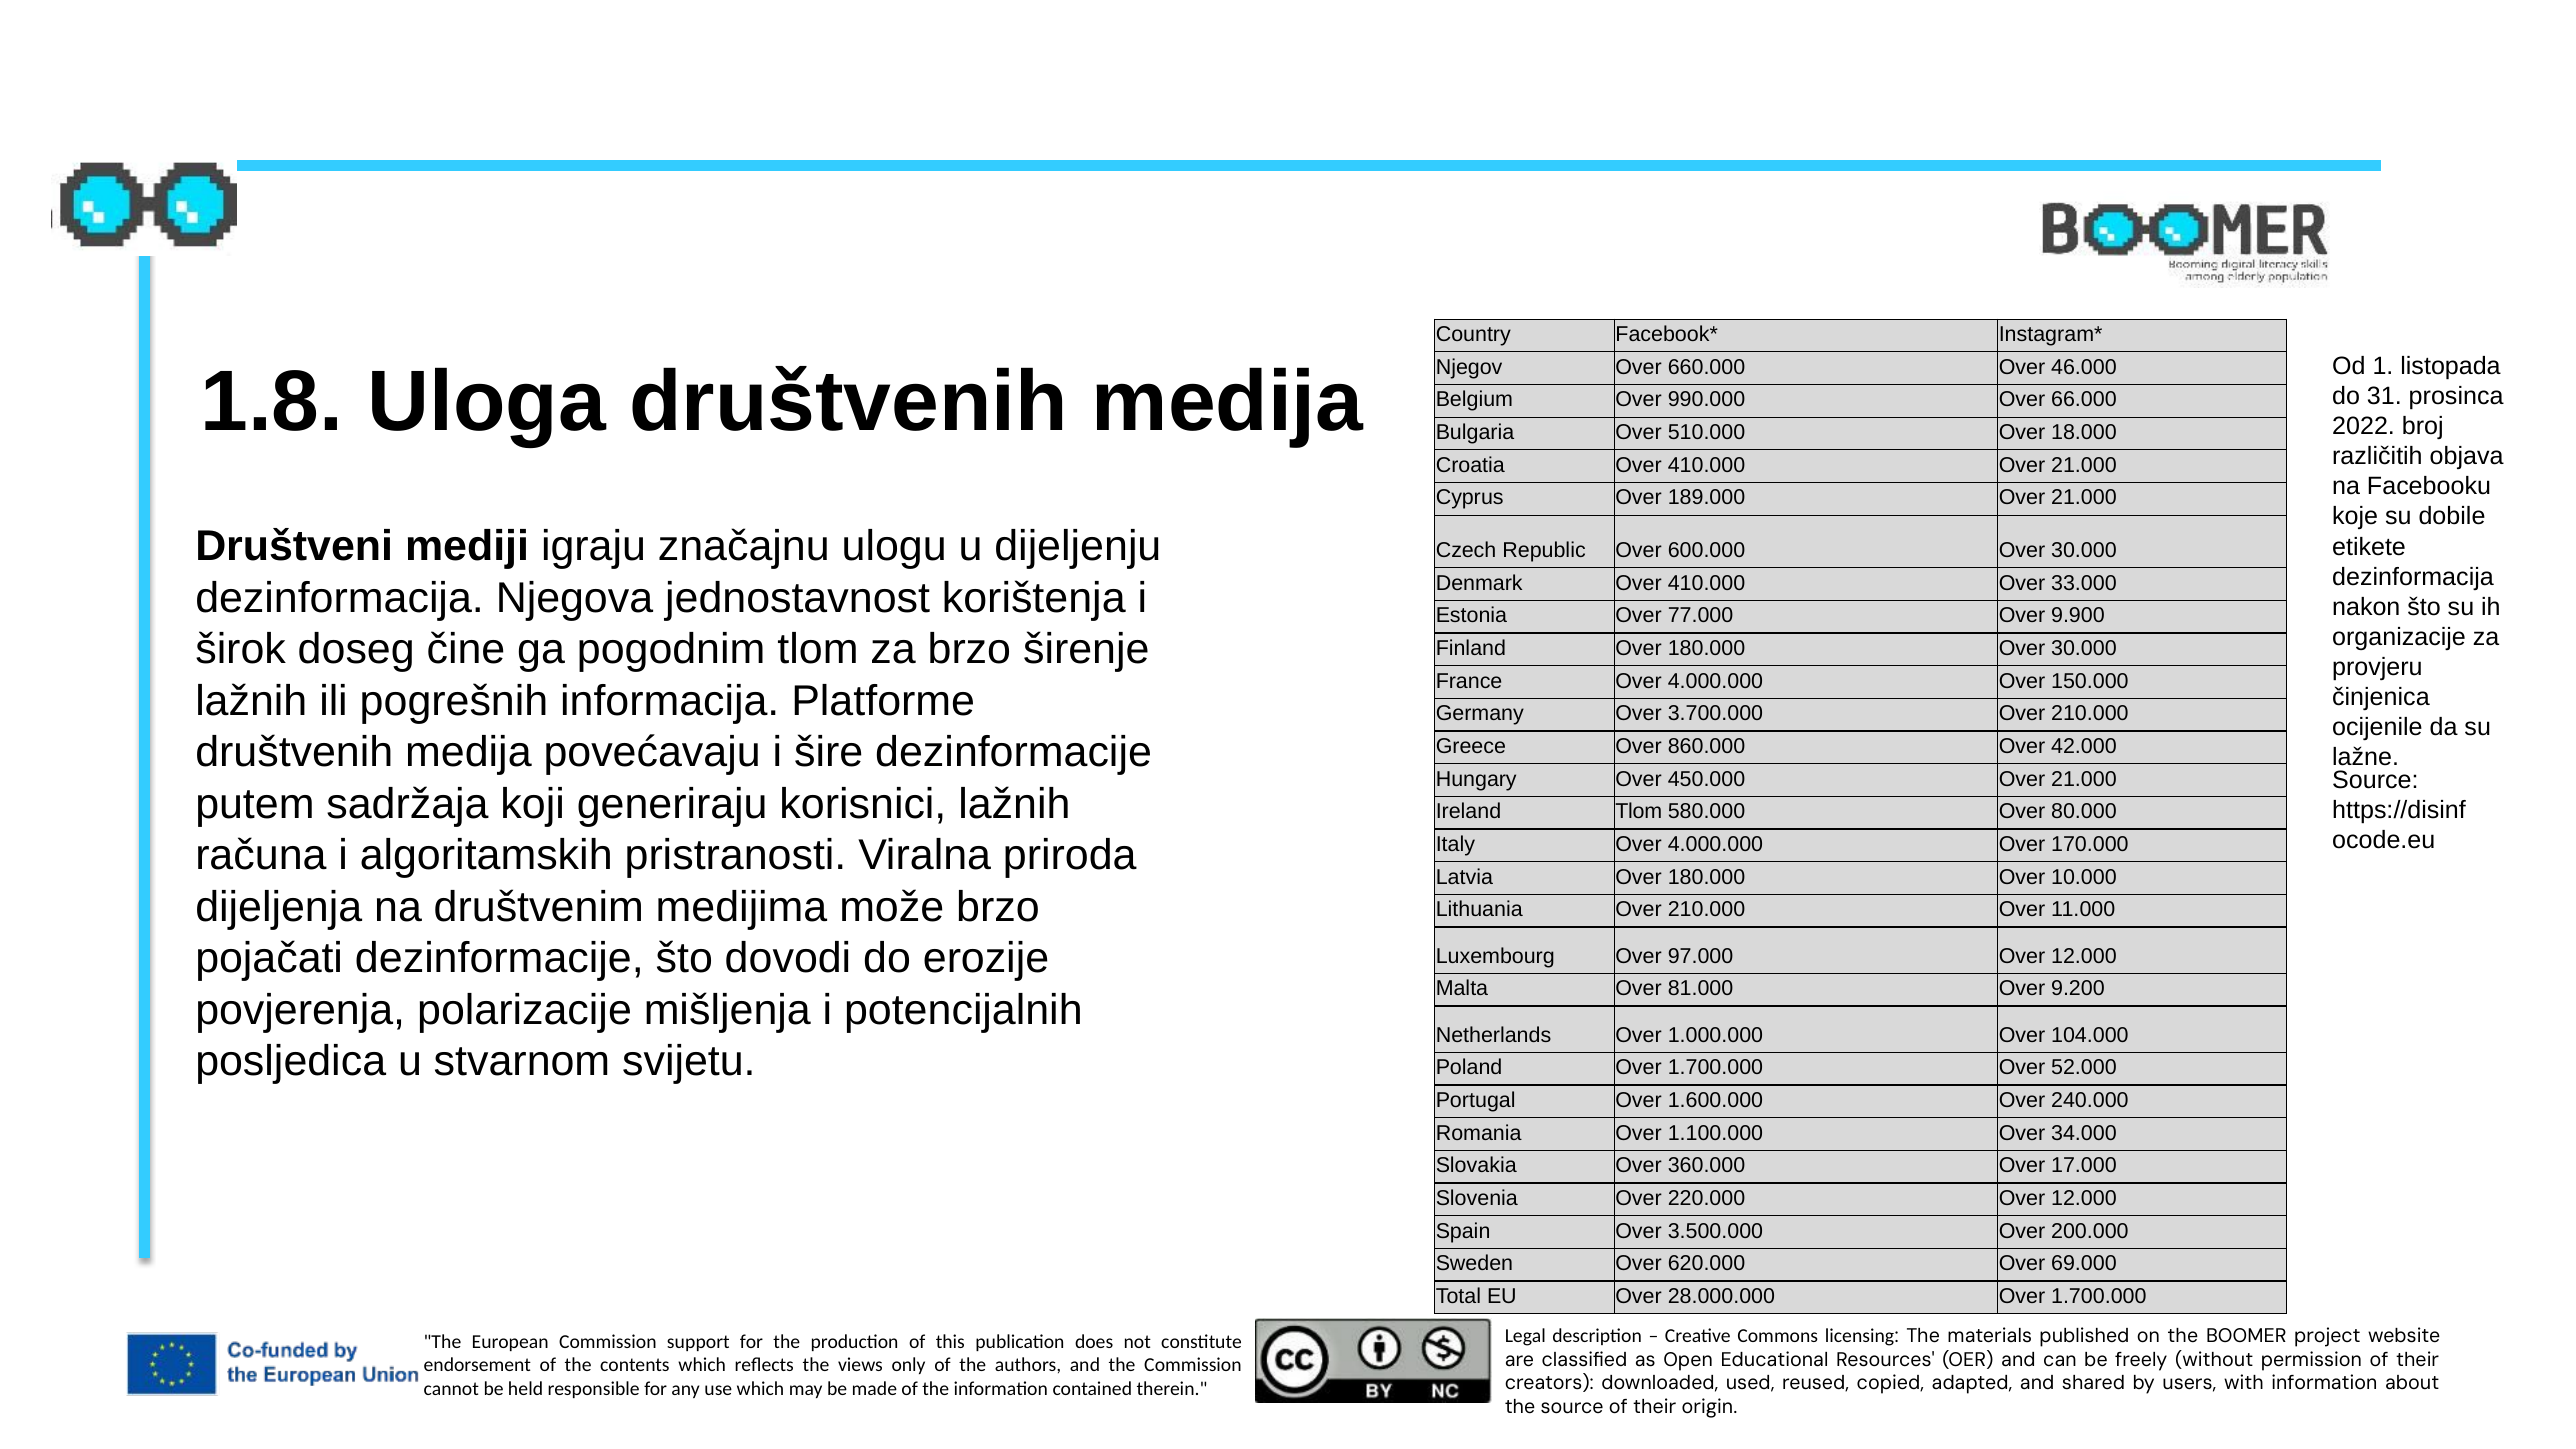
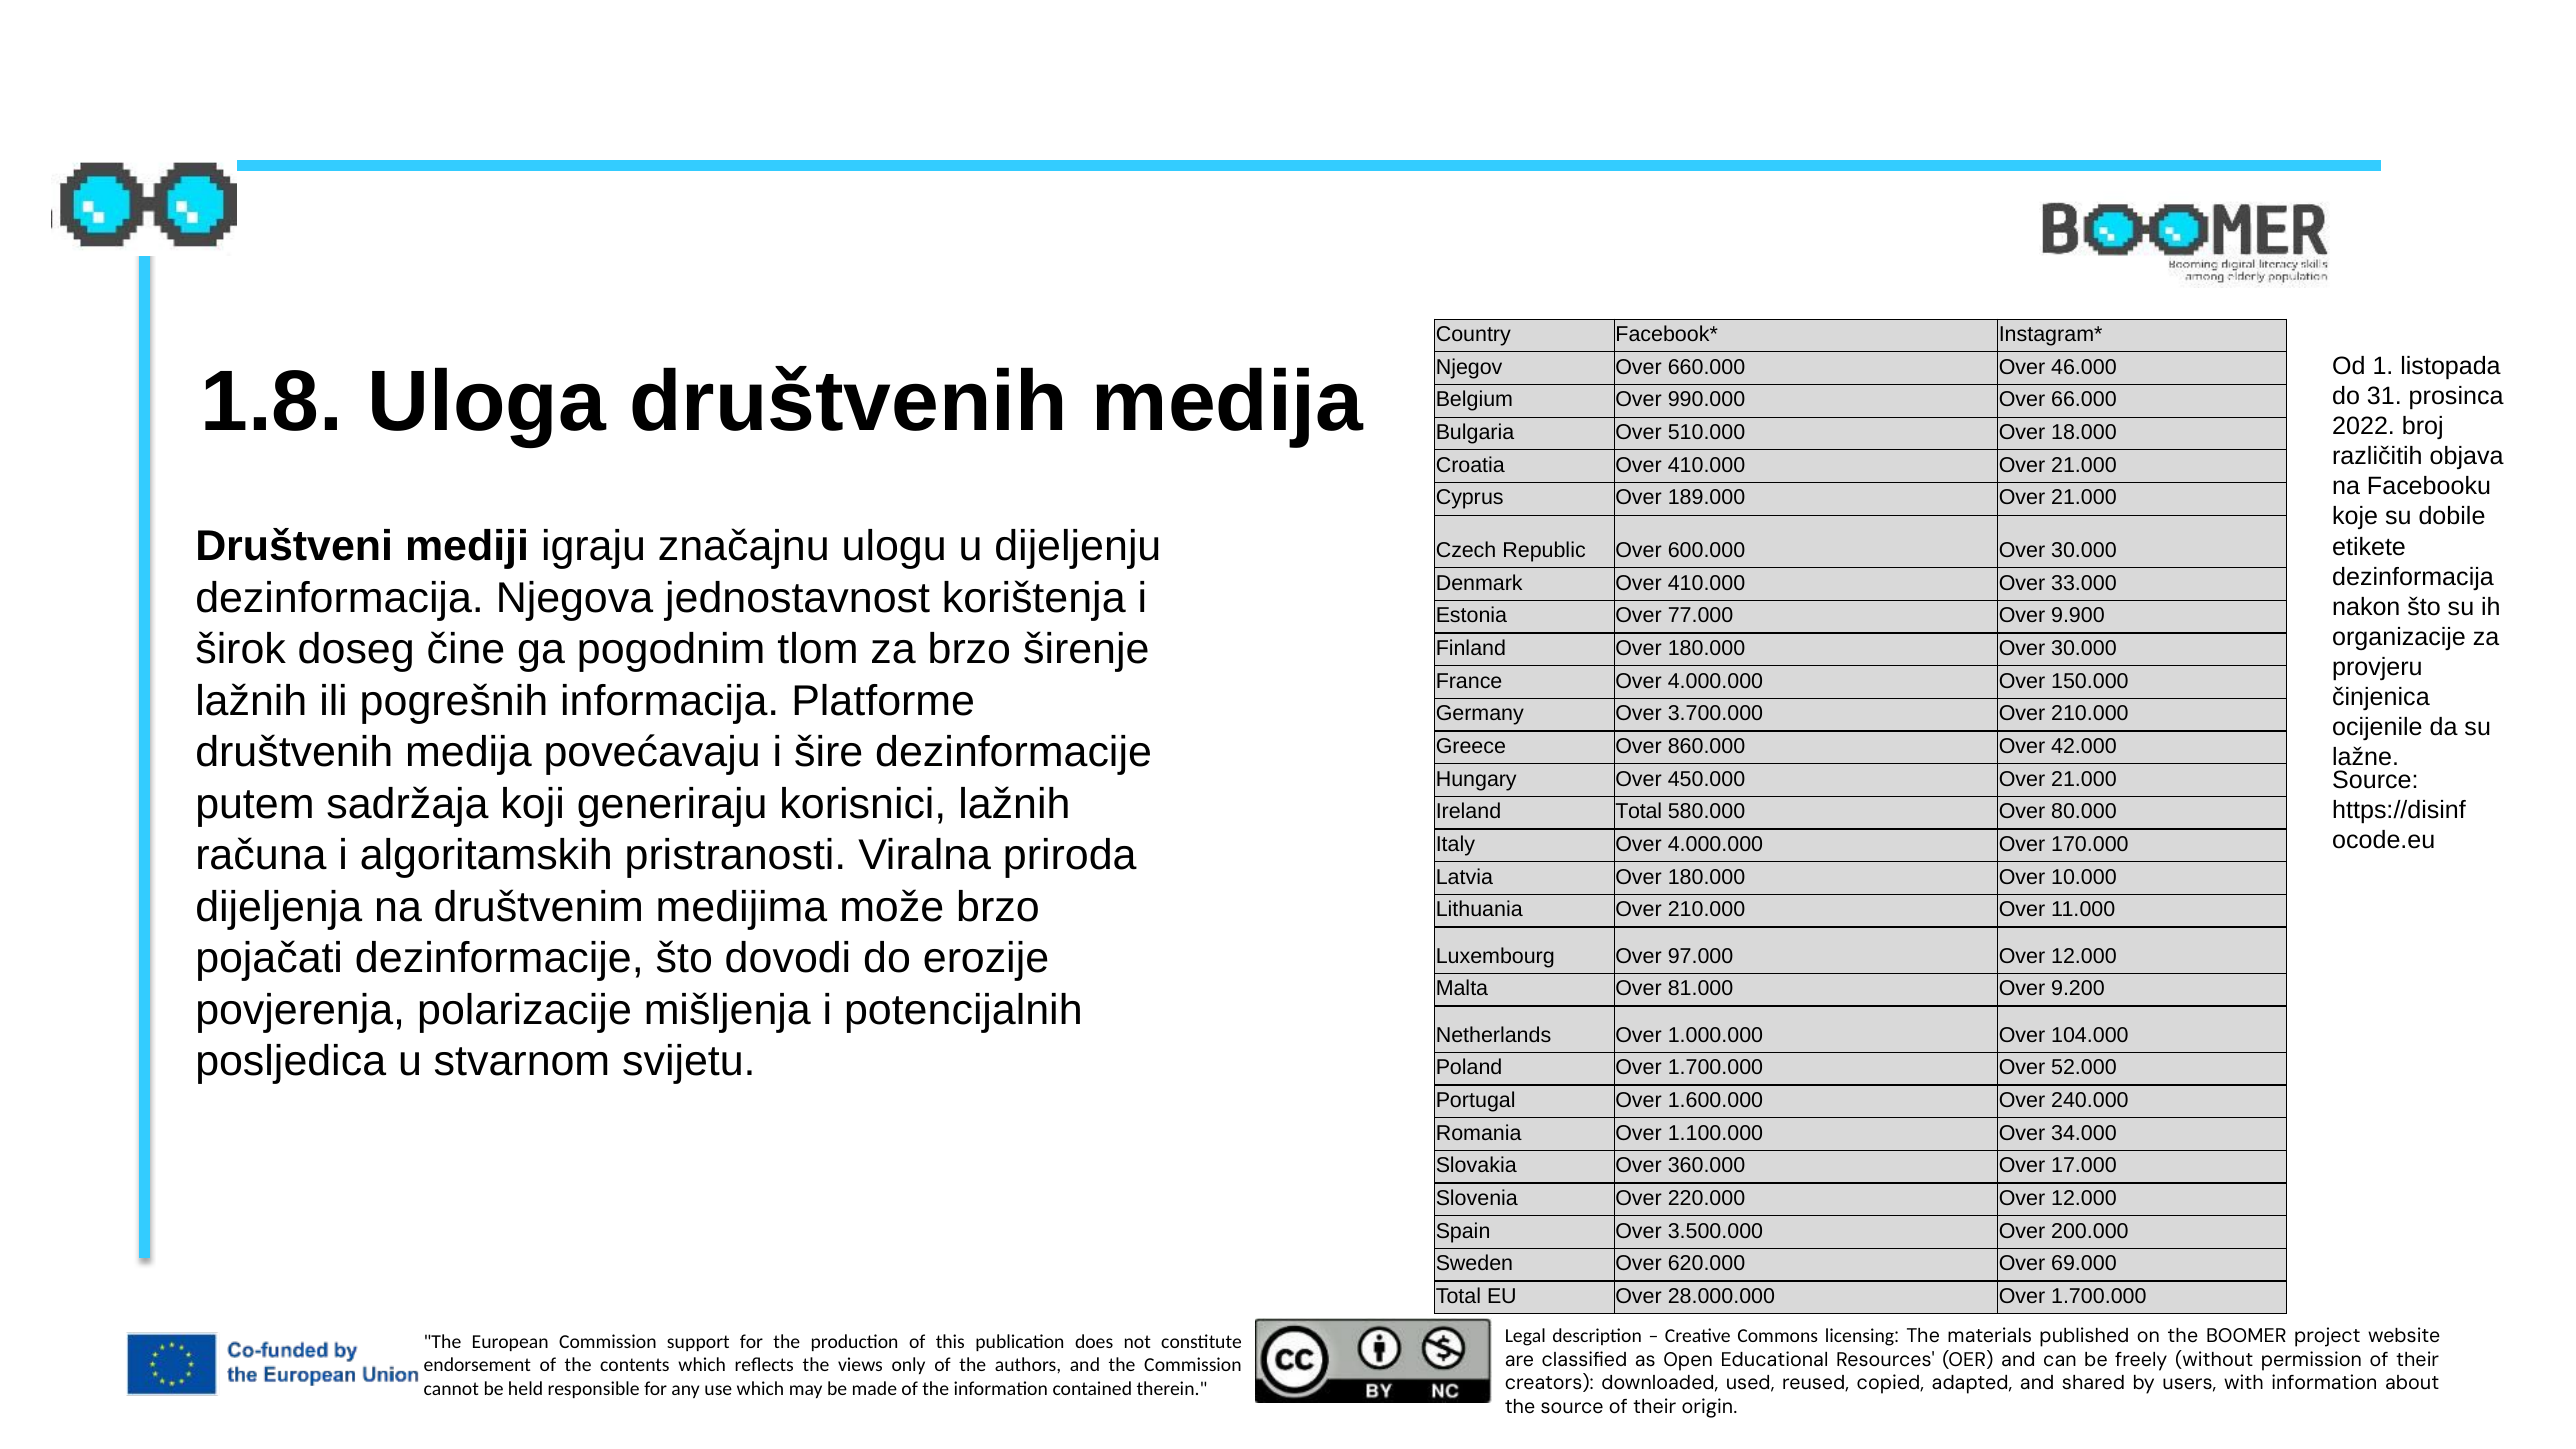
Ireland Tlom: Tlom -> Total (1639, 812)
